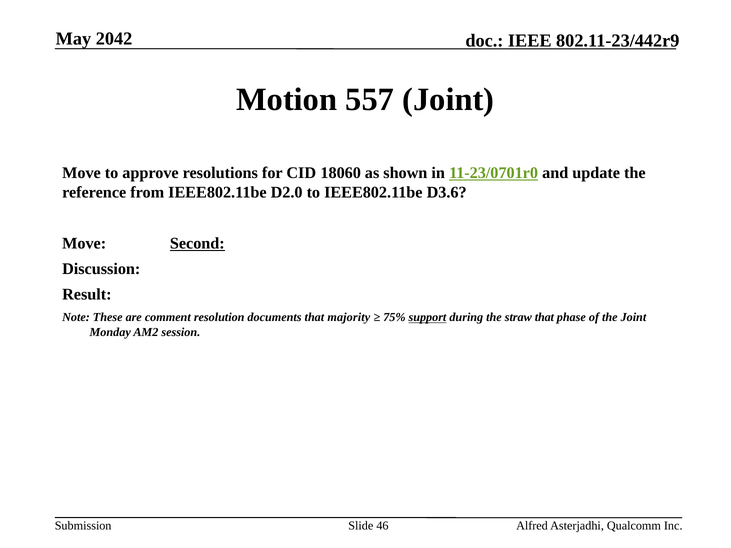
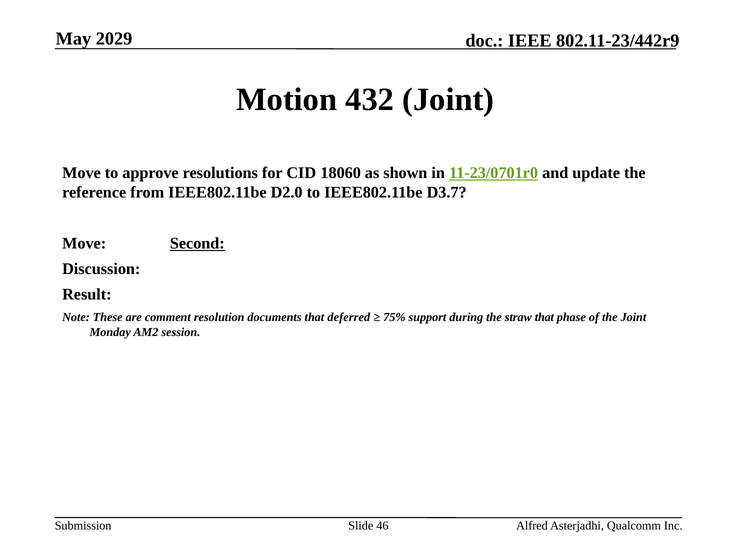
2042: 2042 -> 2029 (114, 39)
557: 557 -> 432 (370, 100)
D3.6: D3.6 -> D3.7 (447, 192)
majority: majority -> deferred (349, 318)
support underline: present -> none (427, 318)
